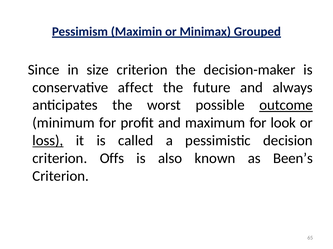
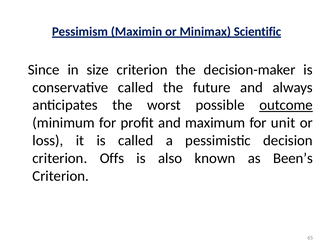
Grouped: Grouped -> Scientific (257, 32)
conservative affect: affect -> called (136, 88)
look: look -> unit (283, 123)
loss underline: present -> none (48, 141)
